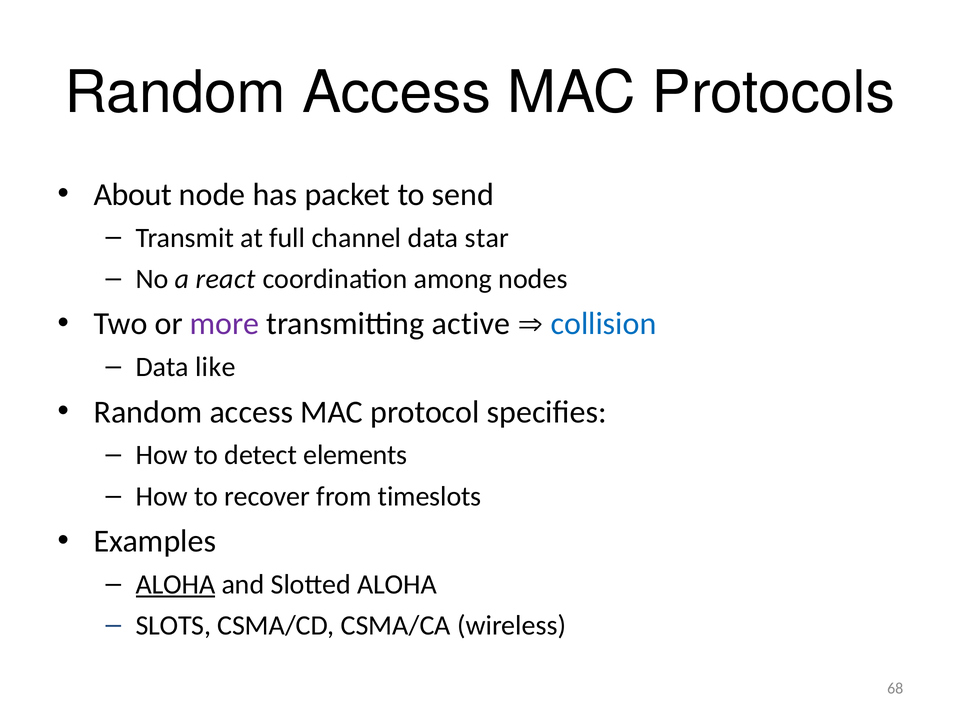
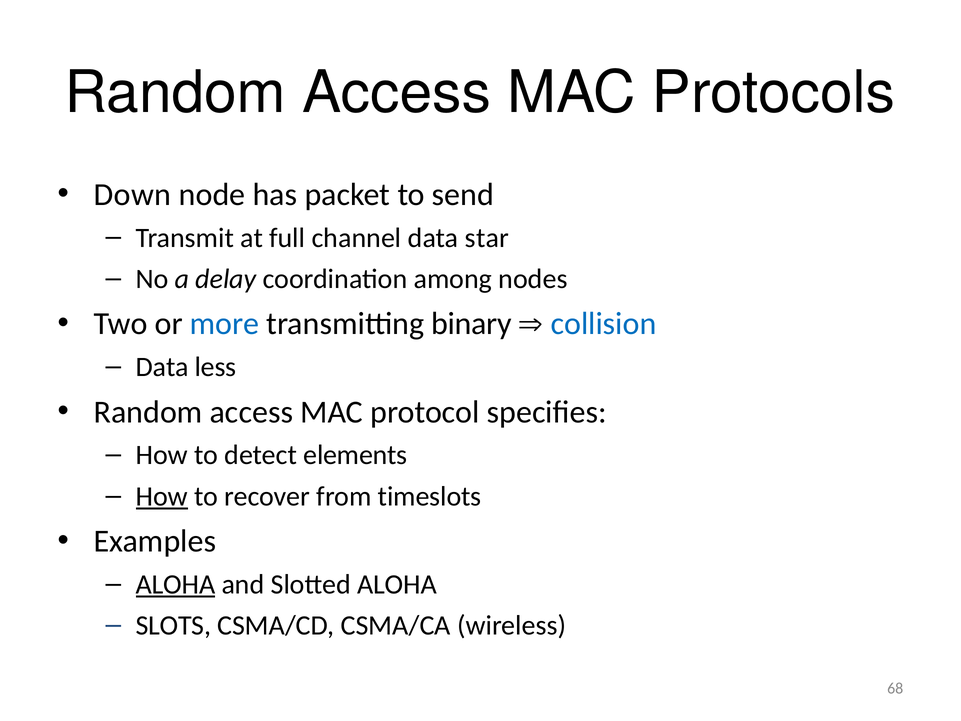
About: About -> Down (133, 194)
react: react -> delay (226, 279)
more colour: purple -> blue (225, 324)
active: active -> binary (471, 324)
like: like -> less (216, 367)
How underline: none -> present (162, 496)
